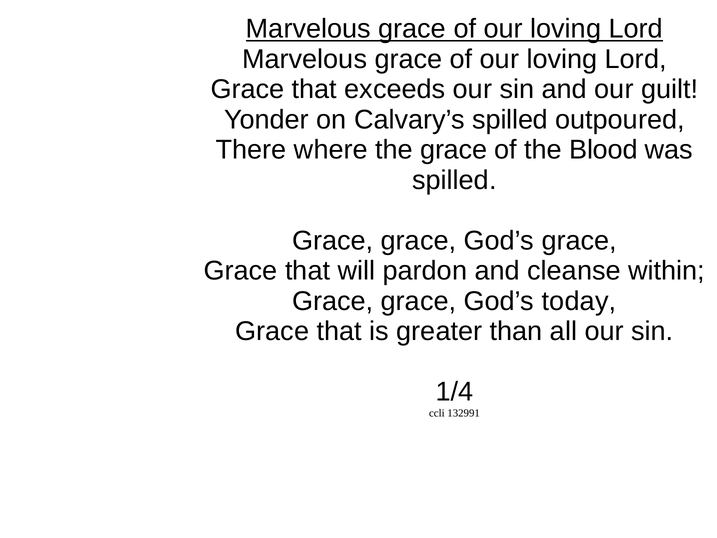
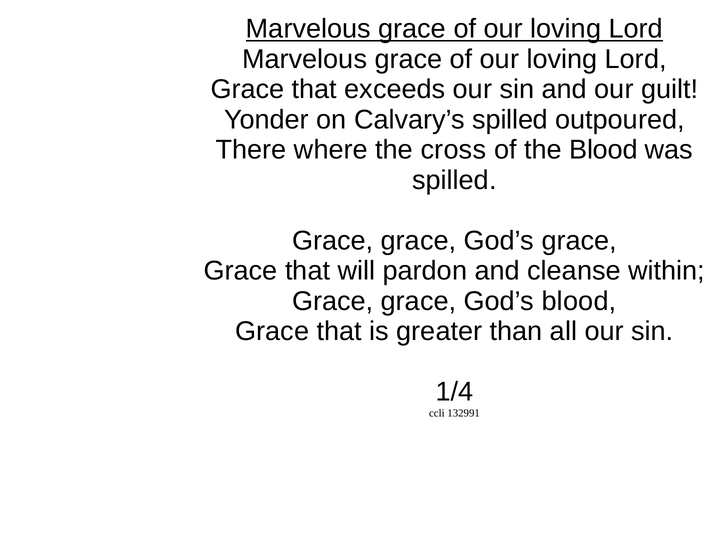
the grace: grace -> cross (453, 150)
God’s today: today -> blood (579, 301)
